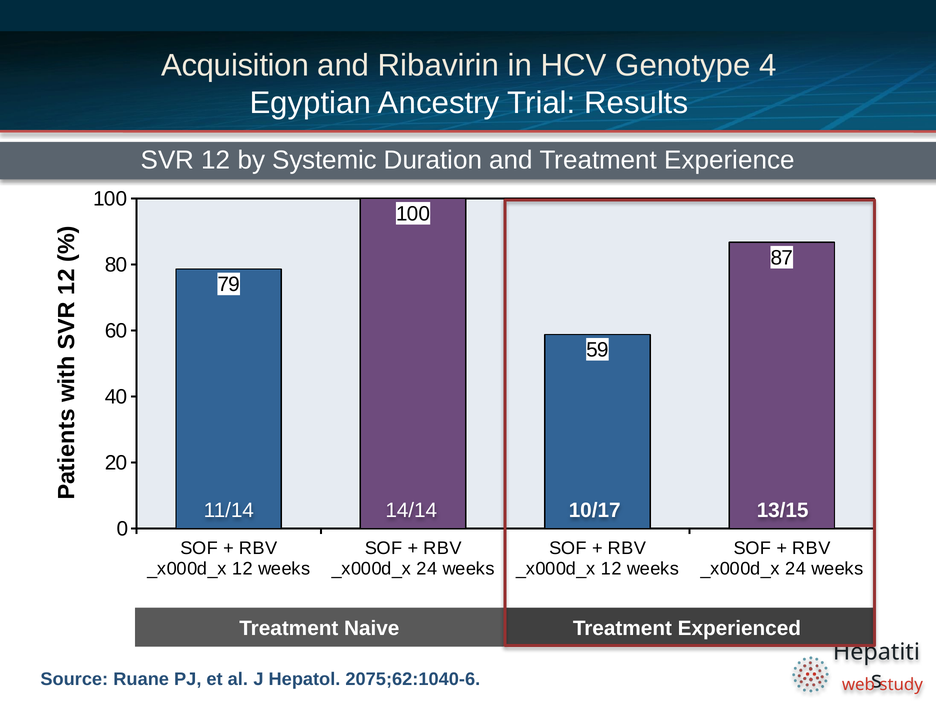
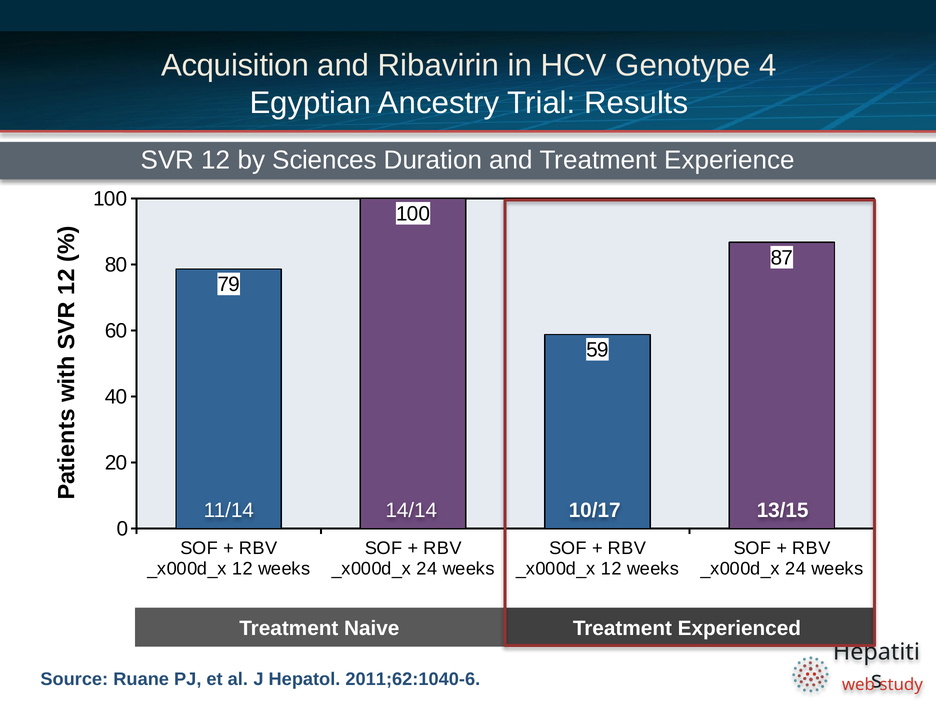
Systemic: Systemic -> Sciences (325, 160)
2075;62:1040-6: 2075;62:1040-6 -> 2011;62:1040-6 (413, 679)
